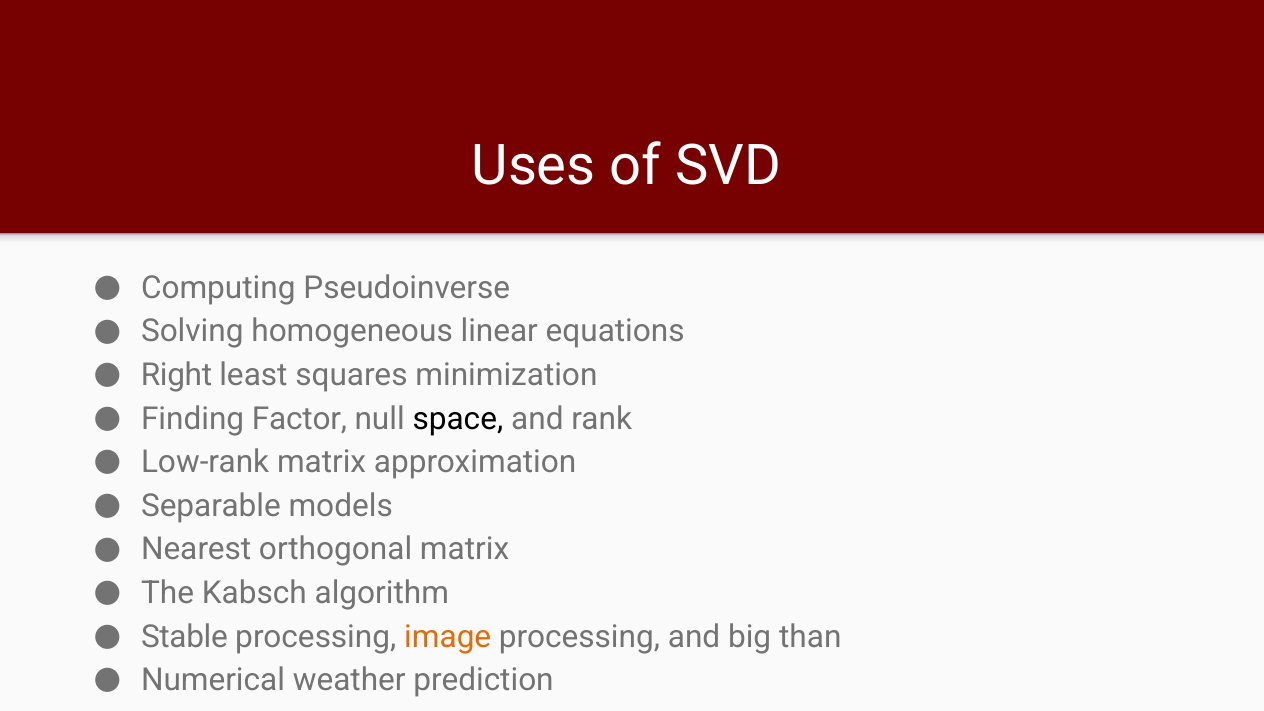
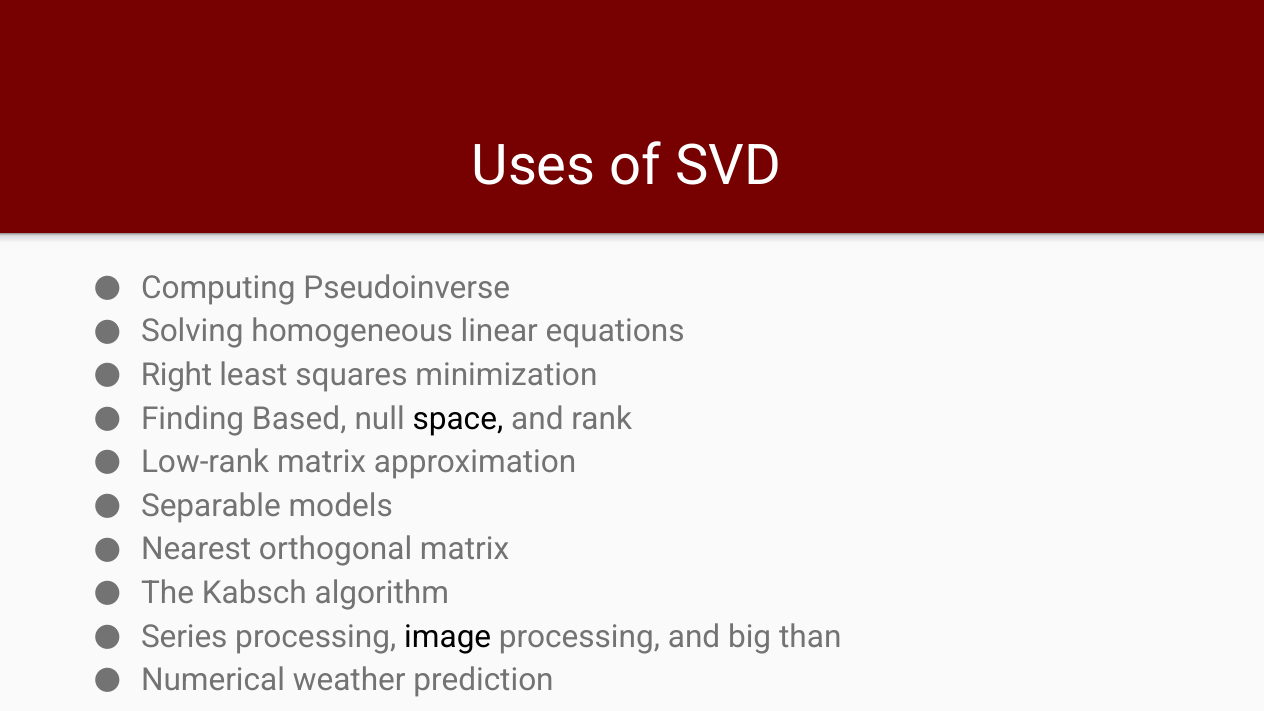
Factor: Factor -> Based (299, 419)
Stable: Stable -> Series (184, 637)
image colour: orange -> black (448, 637)
